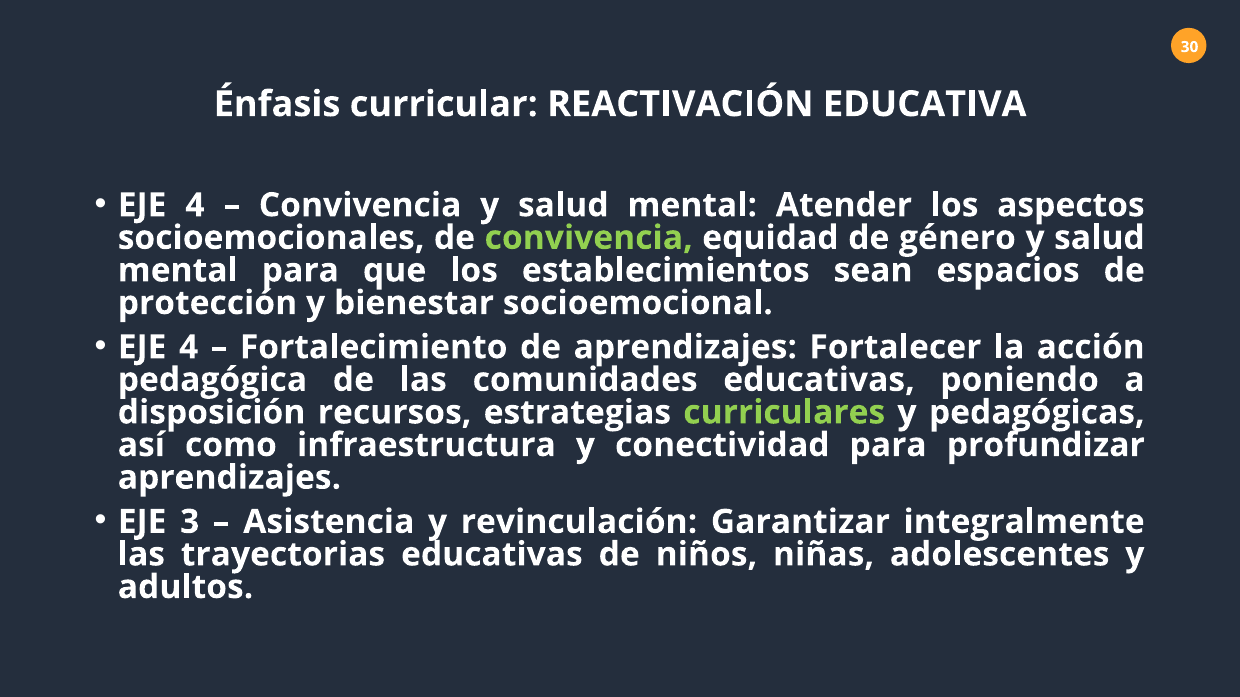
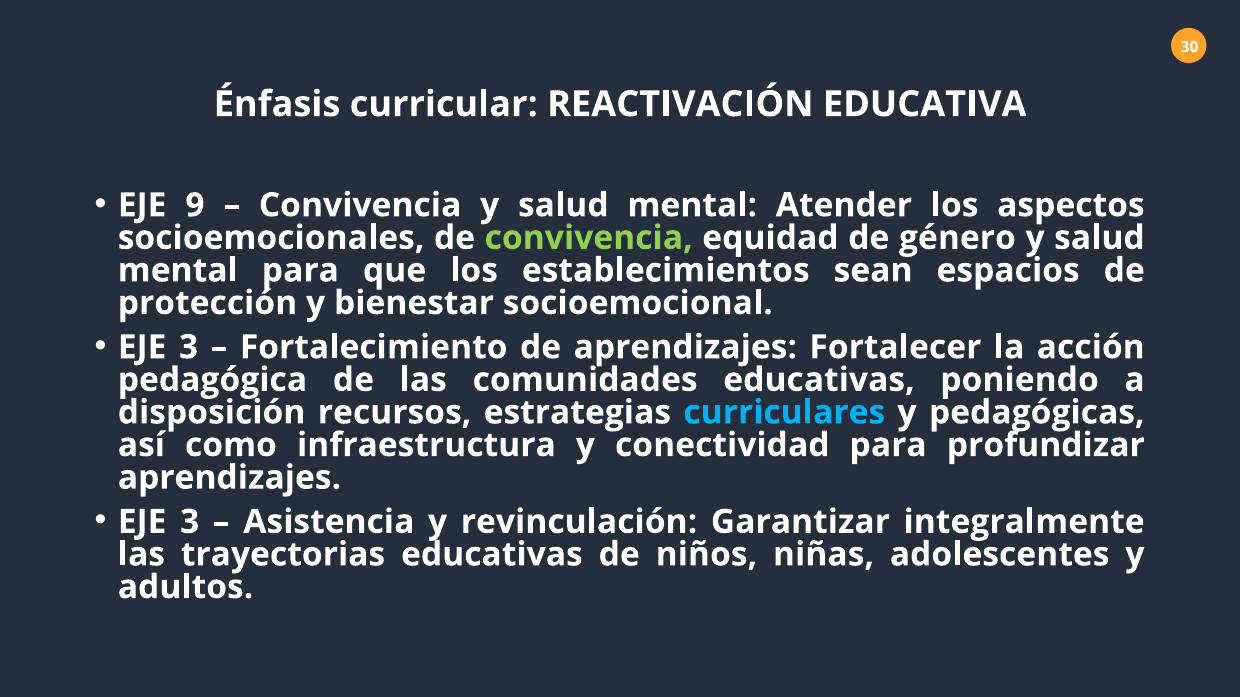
4: 4 -> 9 (195, 205)
4: 4 -> 3 (189, 347)
curriculares colour: light green -> light blue (784, 413)
